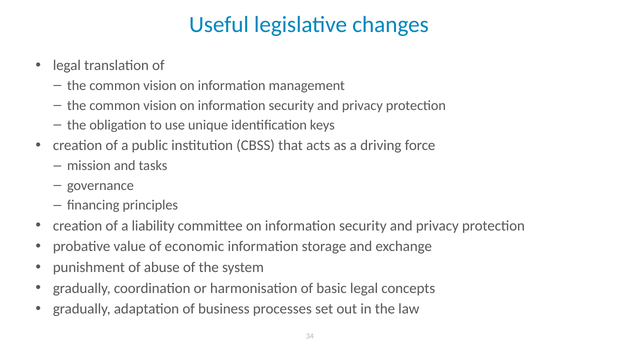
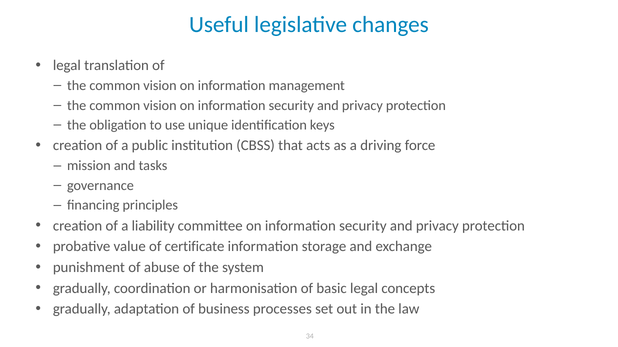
economic: economic -> certificate (195, 247)
